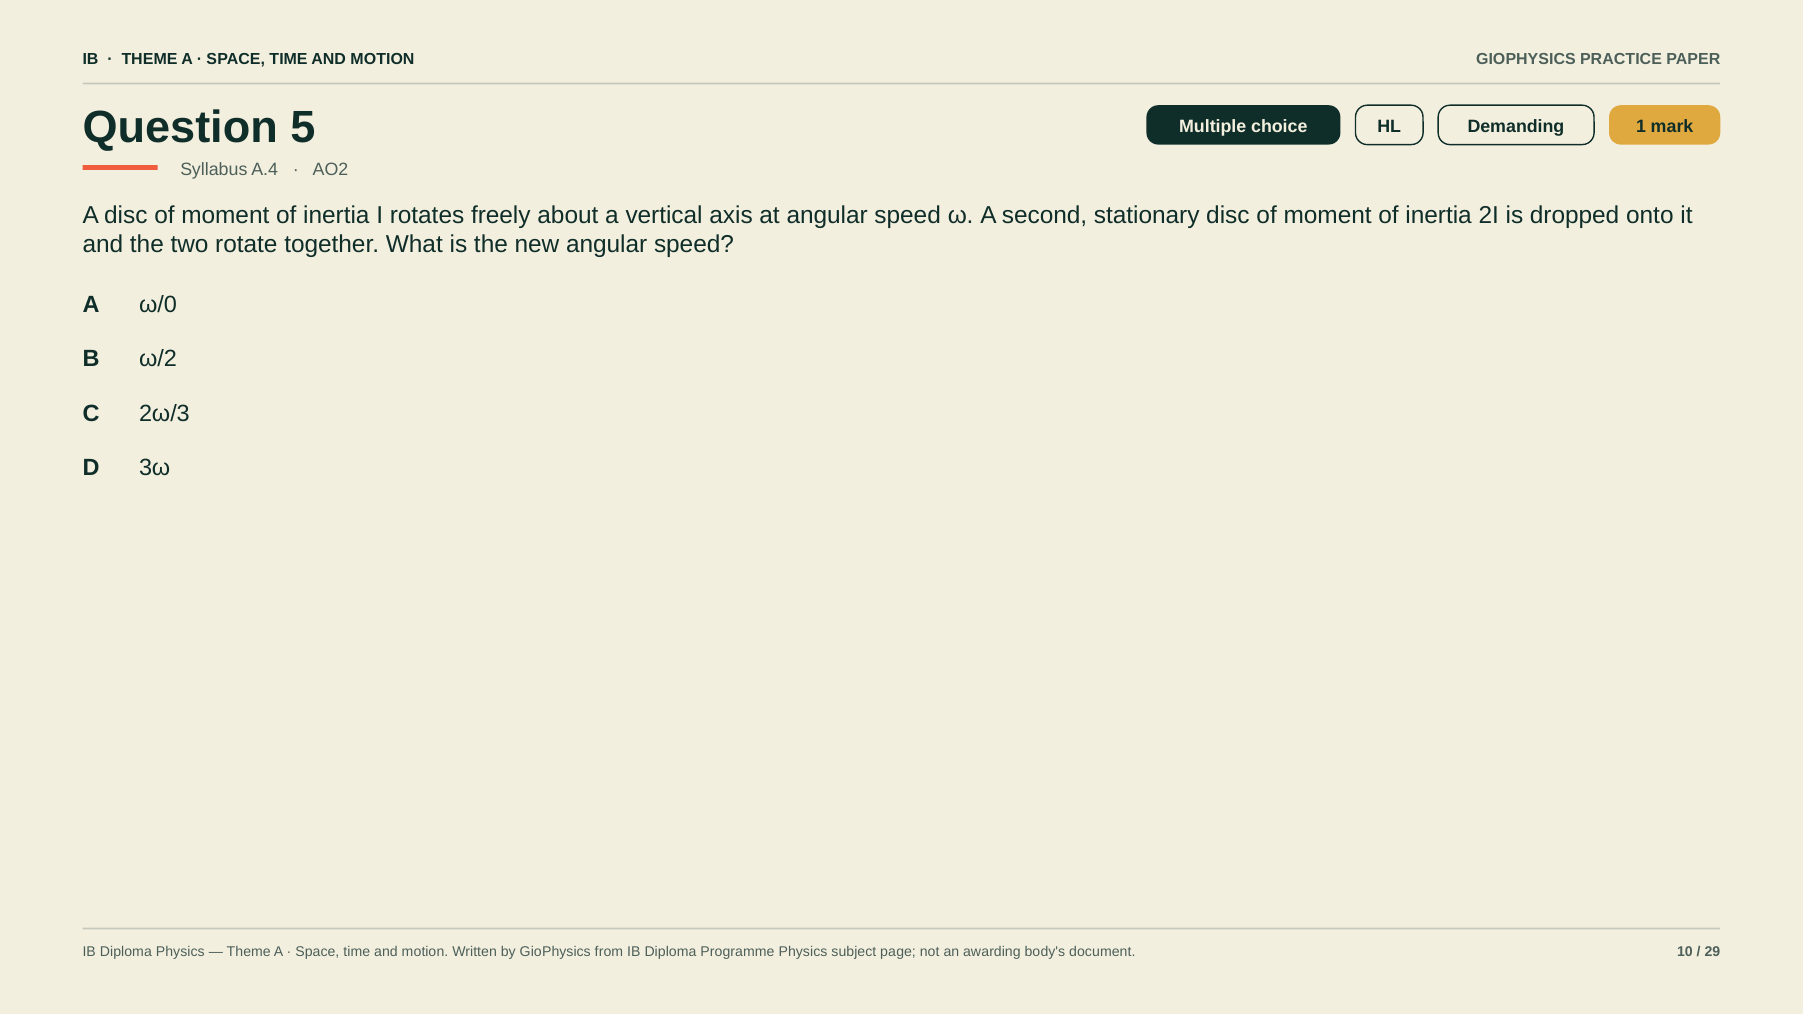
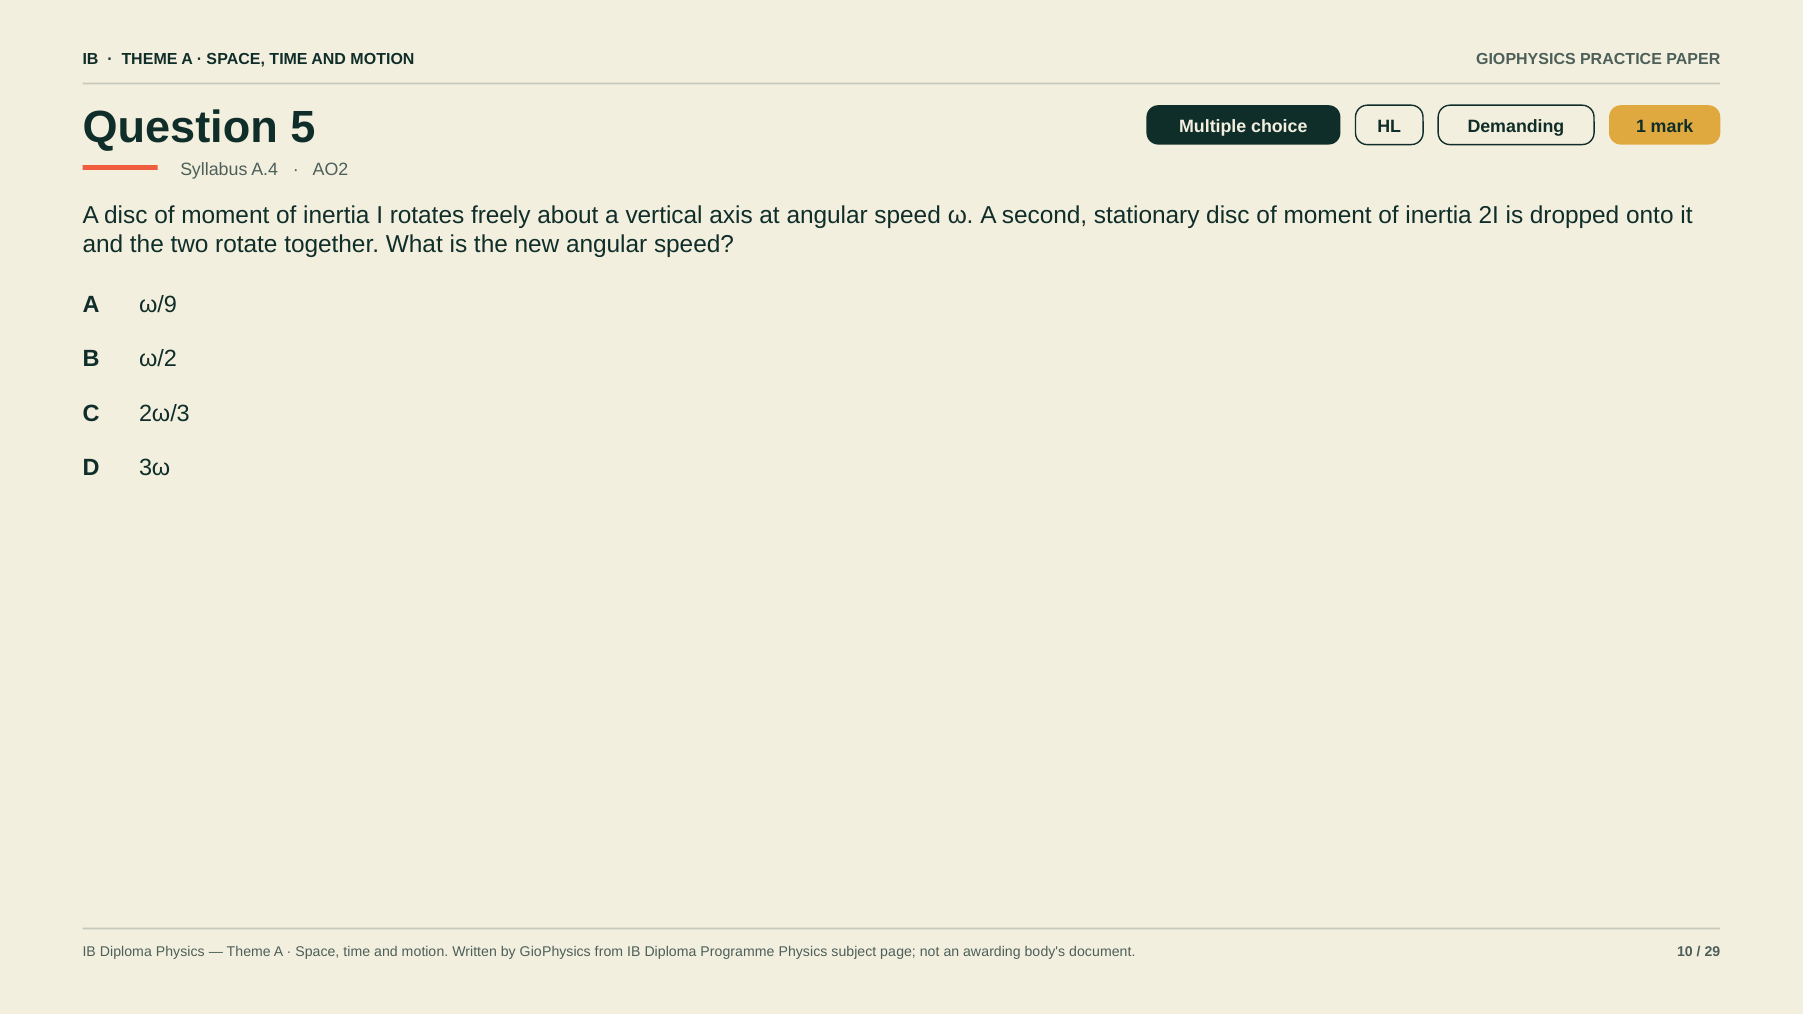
ω/0: ω/0 -> ω/9 (158, 305)
